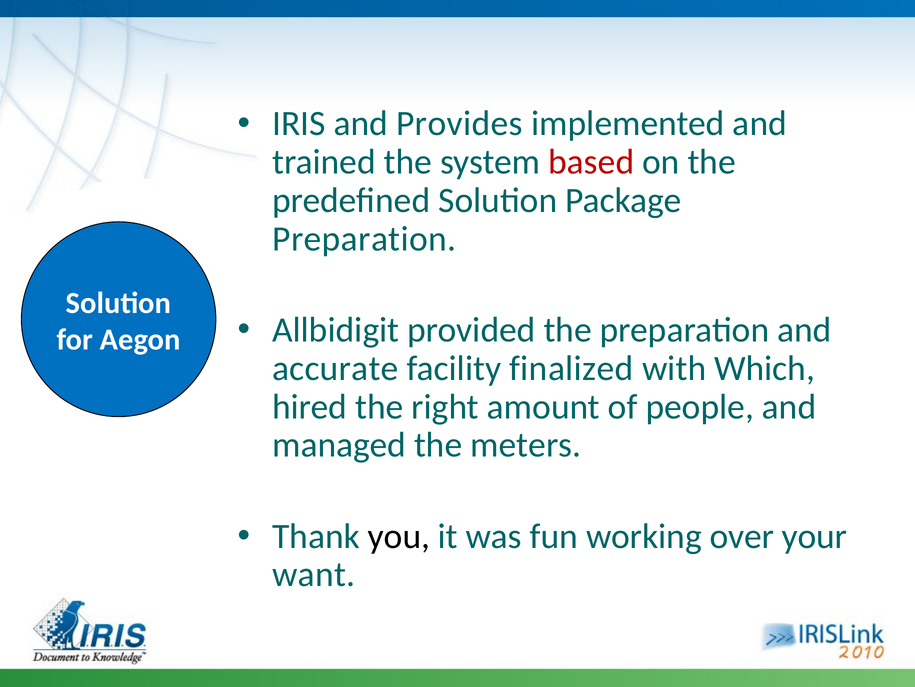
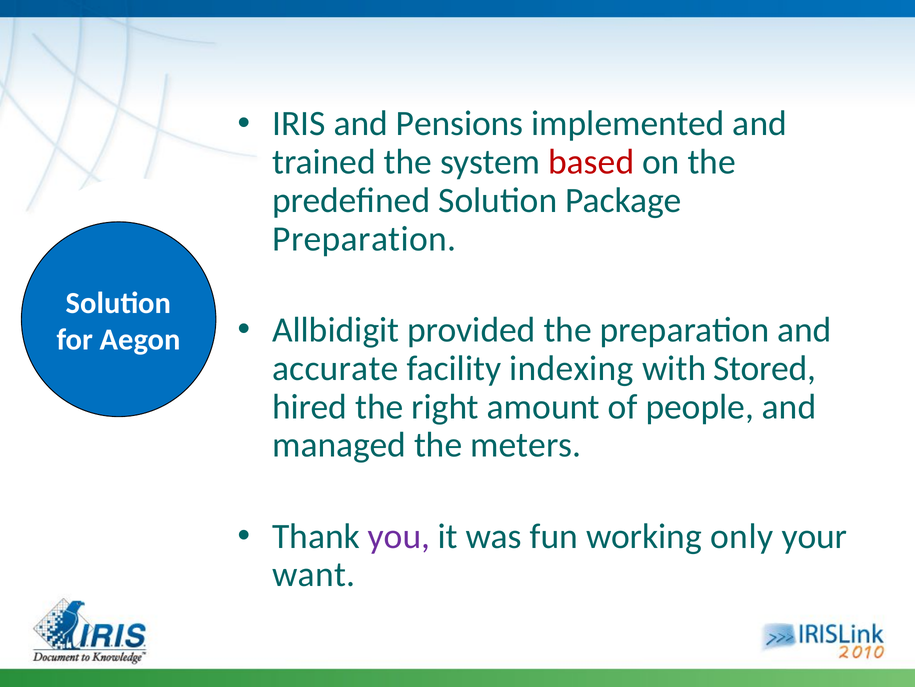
Provides: Provides -> Pensions (460, 124)
finalized: finalized -> indexing (571, 368)
Which: Which -> Stored (765, 368)
you colour: black -> purple (399, 536)
over: over -> only (742, 536)
